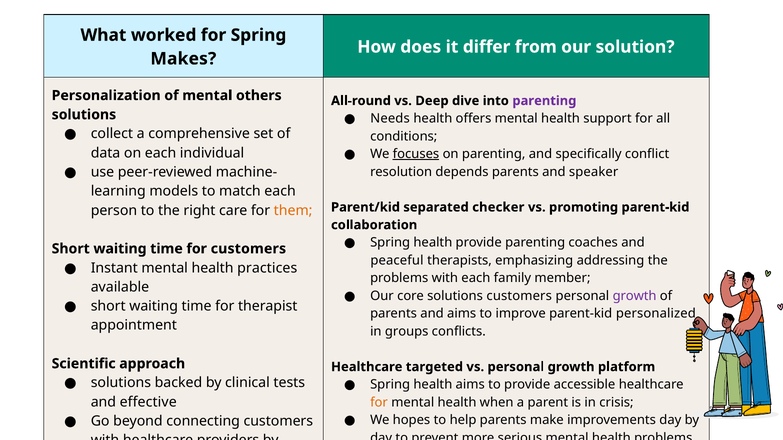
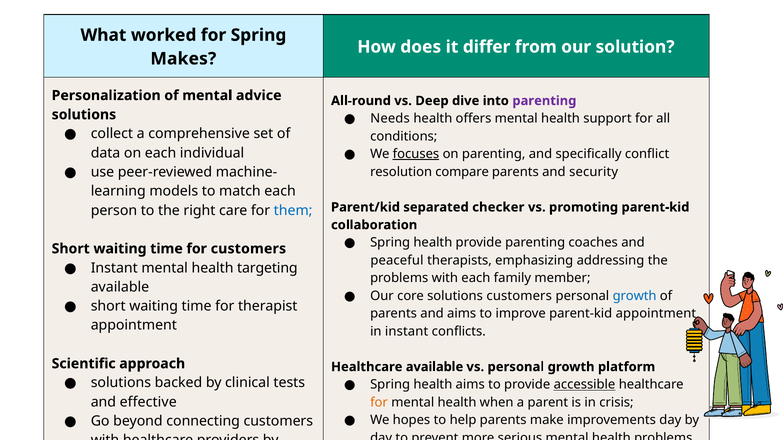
others: others -> advice (259, 96)
depends: depends -> compare (462, 172)
speaker: speaker -> security (594, 172)
them colour: orange -> blue (293, 211)
practices: practices -> targeting (267, 268)
growth colour: purple -> blue (635, 296)
parent-kid personalized: personalized -> appointment (656, 314)
in groups: groups -> instant (407, 332)
Healthcare targeted: targeted -> available (435, 367)
accessible underline: none -> present (584, 385)
